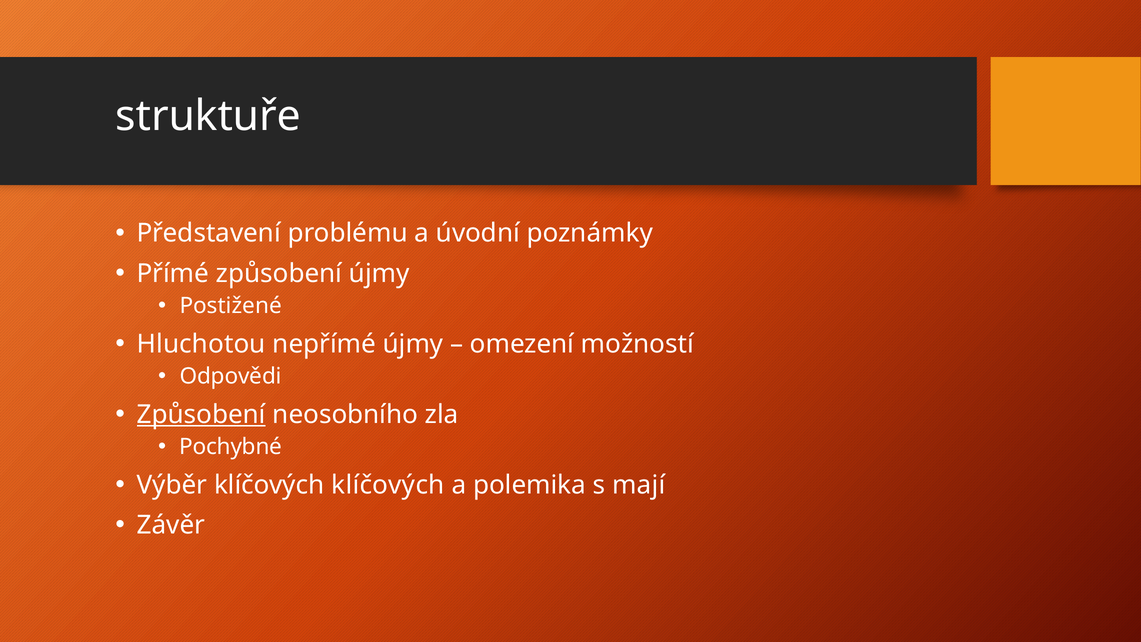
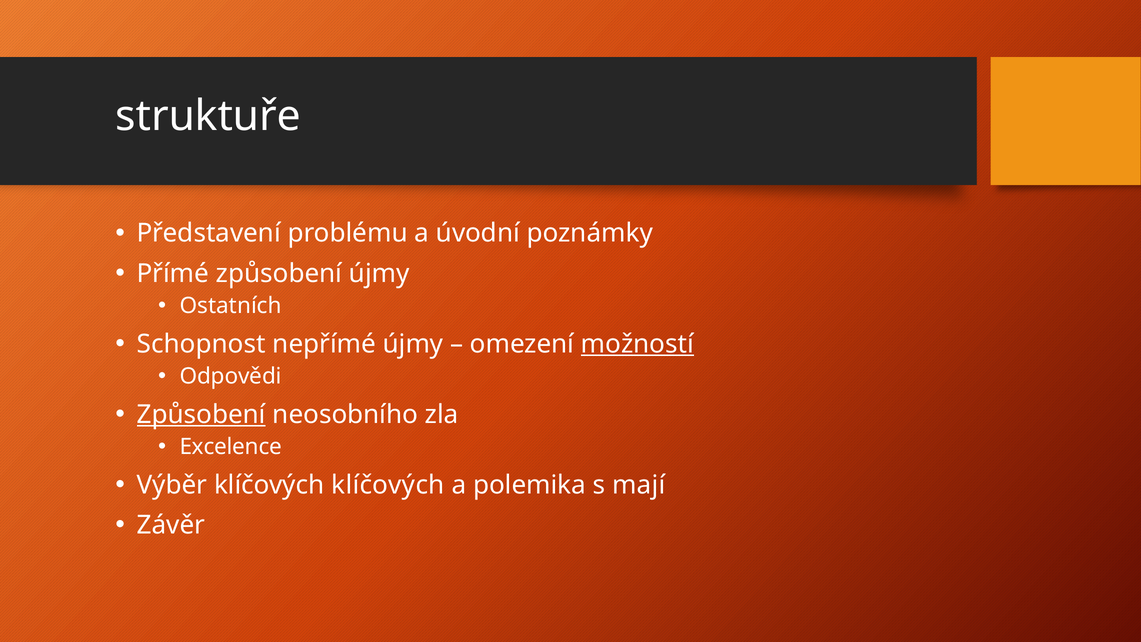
Postižené: Postižené -> Ostatních (231, 306)
Hluchotou: Hluchotou -> Schopnost (201, 344)
možností underline: none -> present (637, 344)
Pochybné: Pochybné -> Excelence (231, 447)
